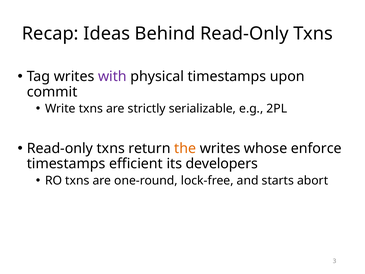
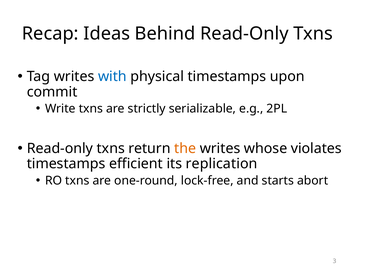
with colour: purple -> blue (112, 76)
enforce: enforce -> violates (316, 148)
developers: developers -> replication (222, 164)
